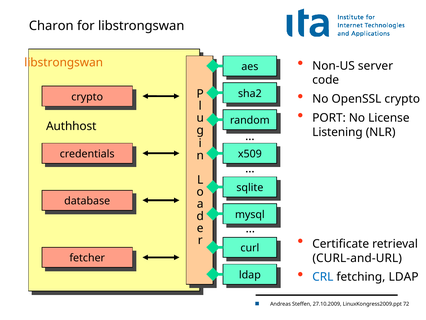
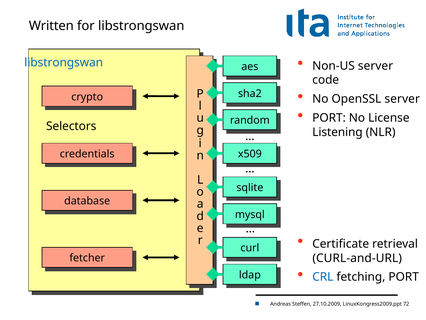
Charon: Charon -> Written (51, 26)
libstrongswan colour: orange -> blue (64, 62)
OpenSSL crypto: crypto -> server (402, 99)
Authhost: Authhost -> Selectors (71, 126)
fetching LDAP: LDAP -> PORT (404, 277)
